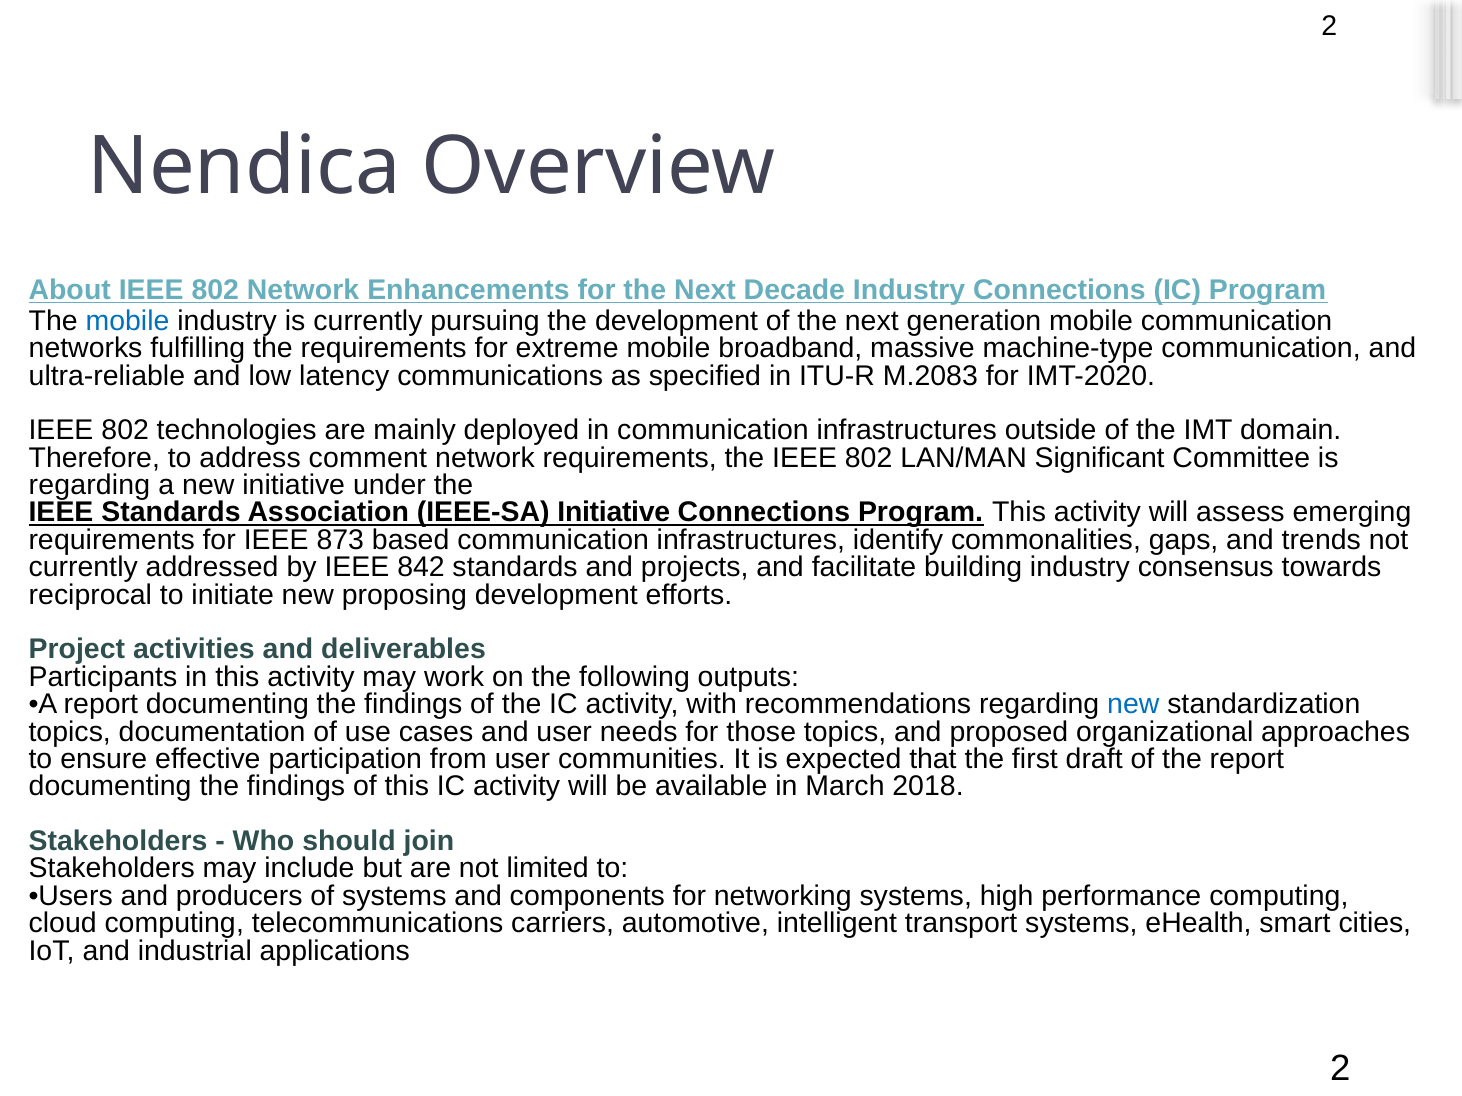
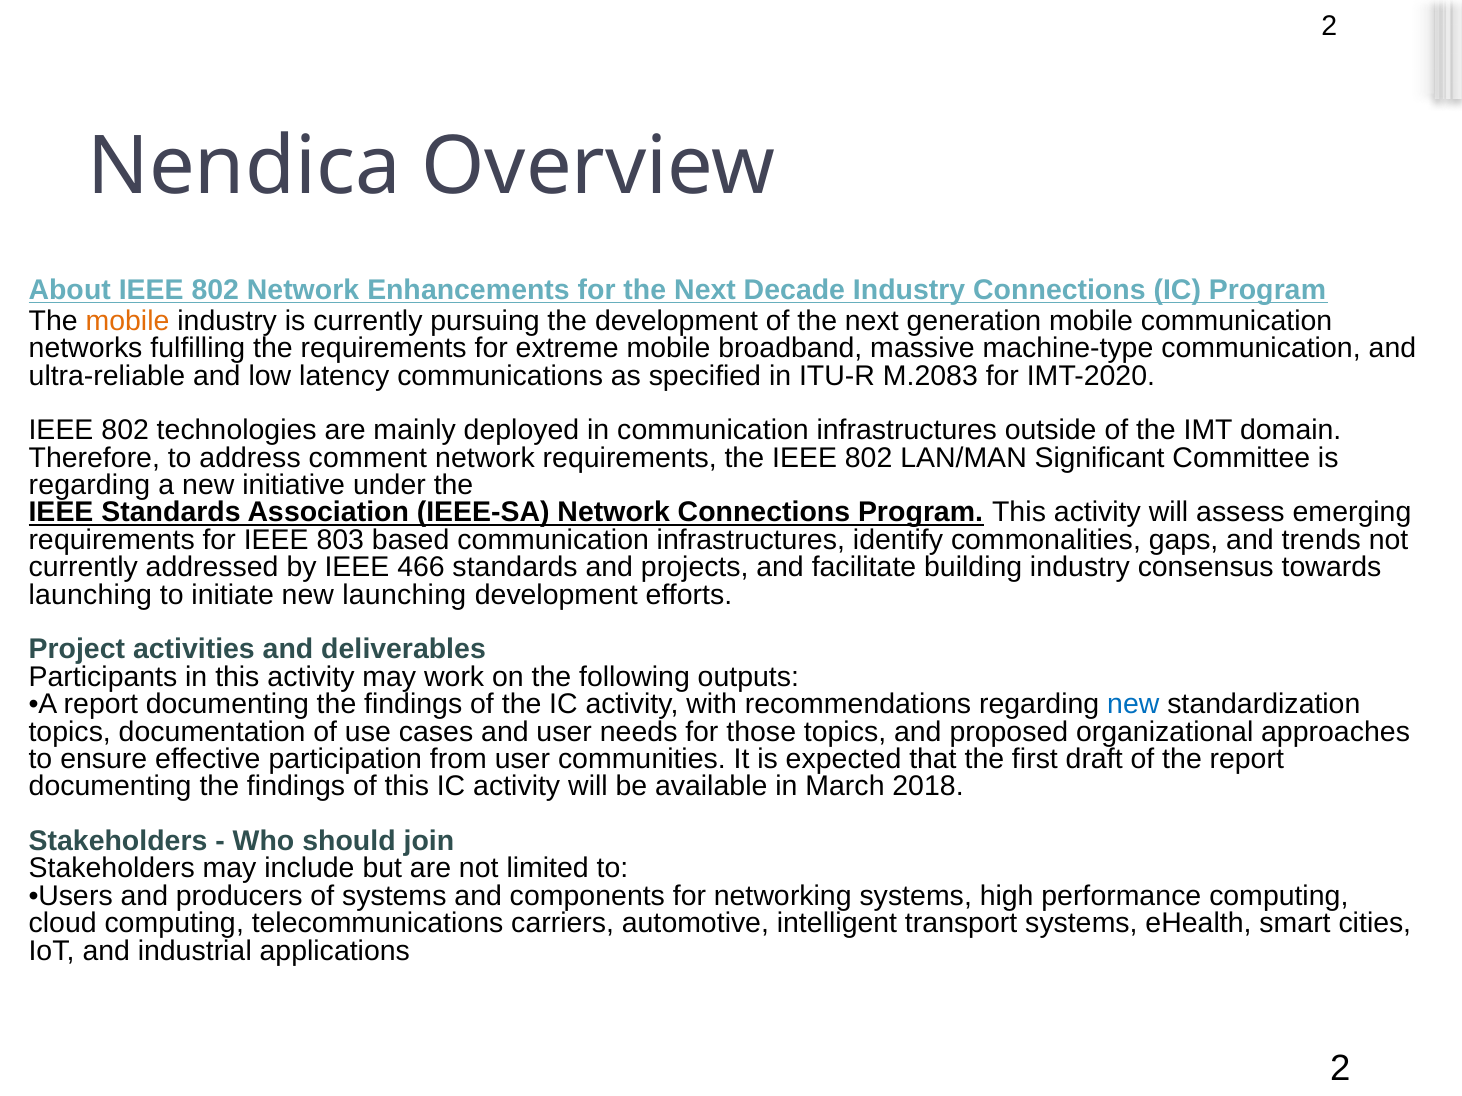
mobile colour: blue -> orange (128, 321)
IEEE-SA Initiative: Initiative -> Network (614, 513)
873: 873 -> 803 (340, 540)
842: 842 -> 466 (421, 568)
reciprocal: reciprocal -> launching (90, 595)
new proposing: proposing -> launching (404, 595)
